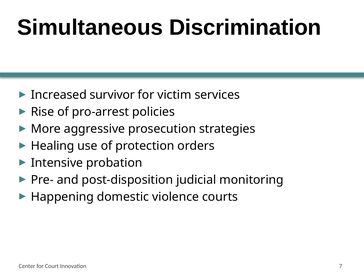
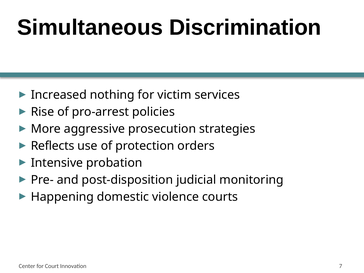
survivor: survivor -> nothing (112, 95)
Healing: Healing -> Reflects (53, 146)
